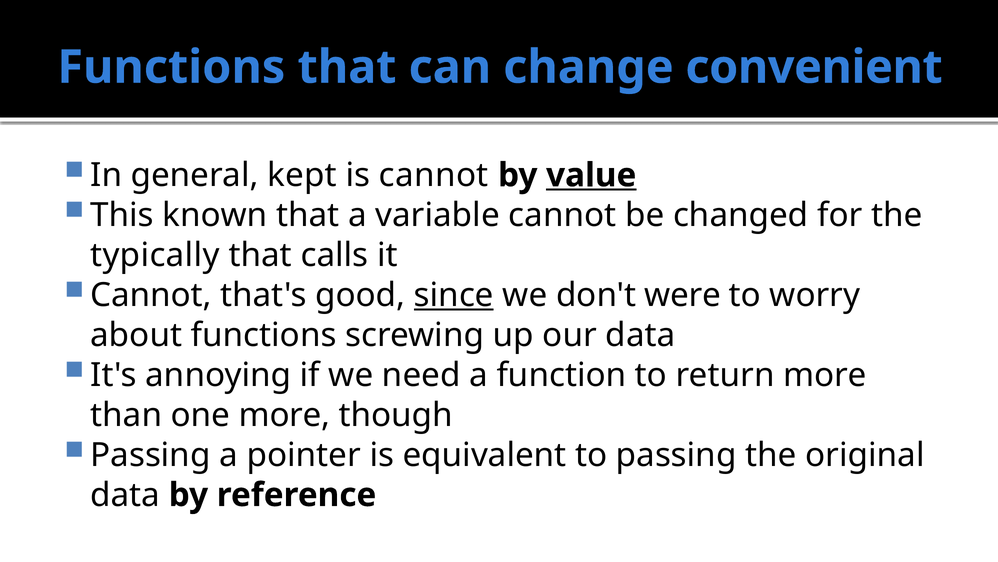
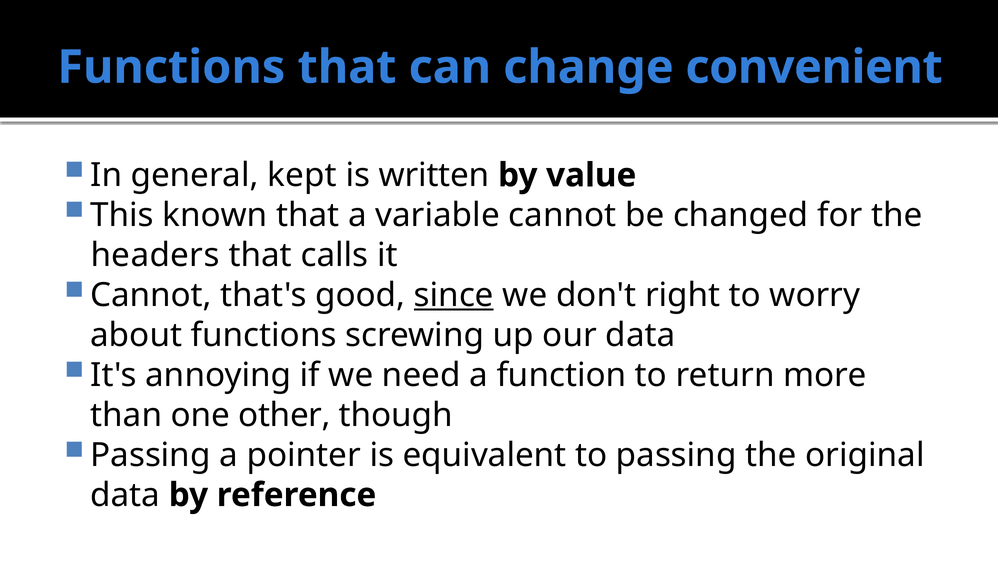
is cannot: cannot -> written (434, 175)
value underline: present -> none (591, 175)
typically: typically -> headers (155, 255)
were: were -> right (683, 295)
one more: more -> other (285, 415)
